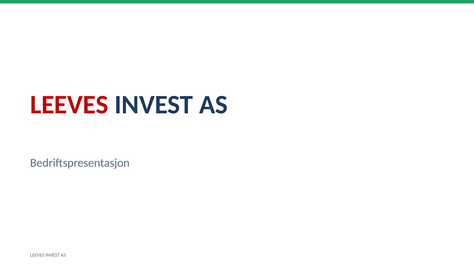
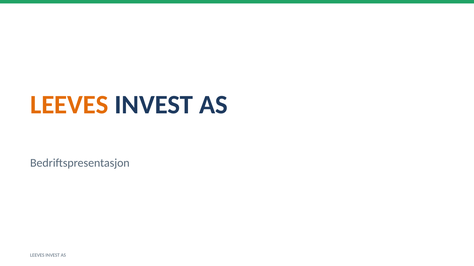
LEEVES colour: red -> orange (69, 105)
